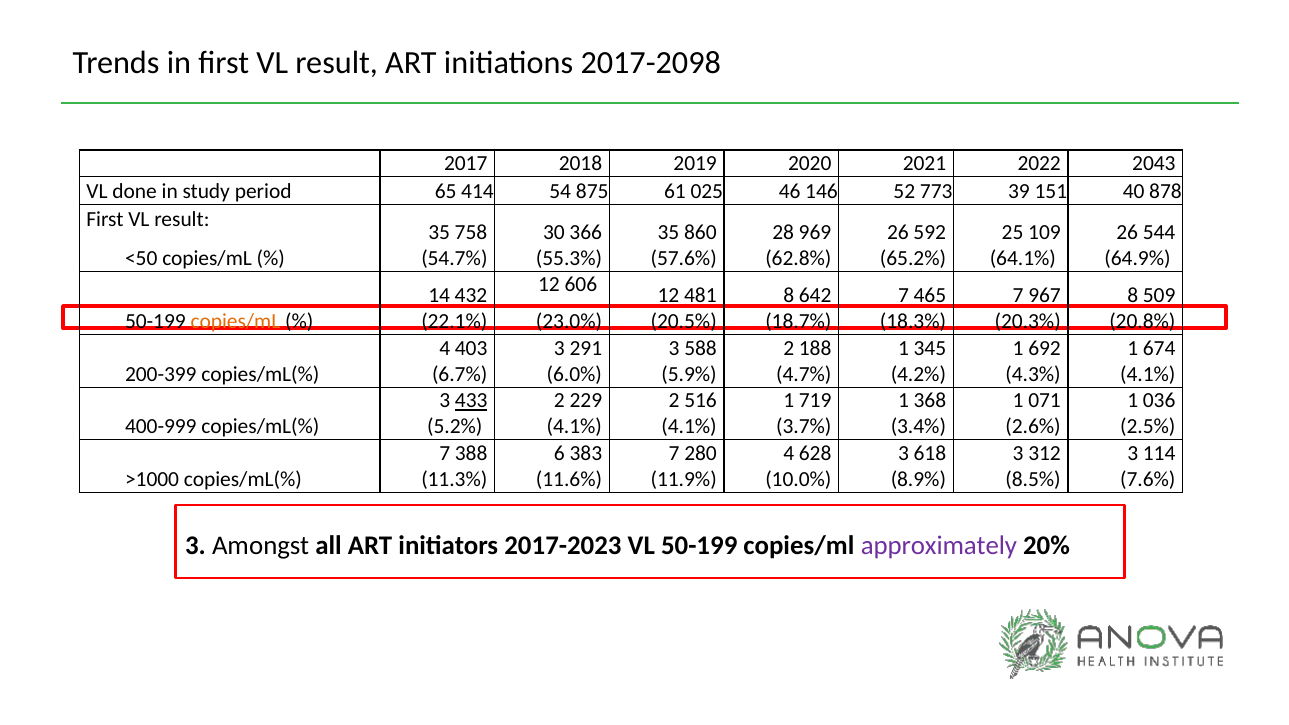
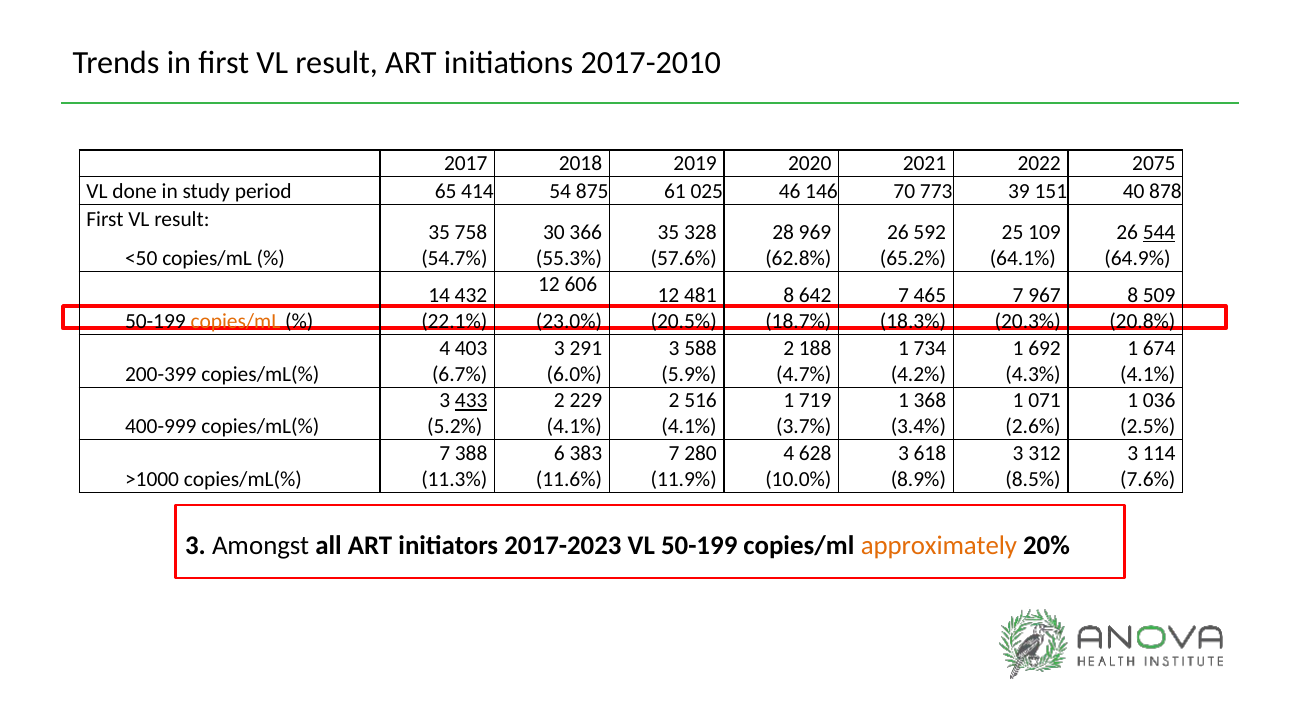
2017-2098: 2017-2098 -> 2017-2010 (651, 63)
2043: 2043 -> 2075 (1154, 163)
52: 52 -> 70 (904, 192)
860: 860 -> 328 (700, 232)
544 underline: none -> present (1159, 232)
345: 345 -> 734 (930, 348)
approximately colour: purple -> orange (939, 546)
